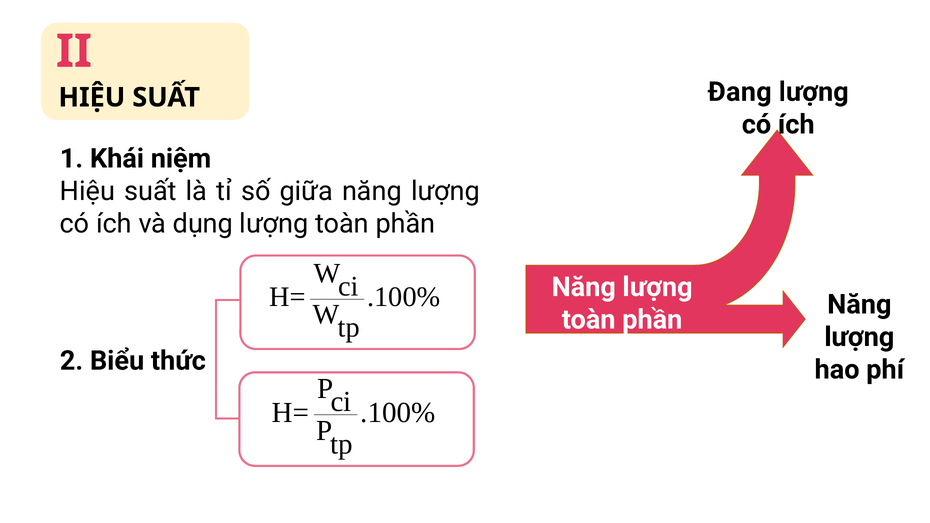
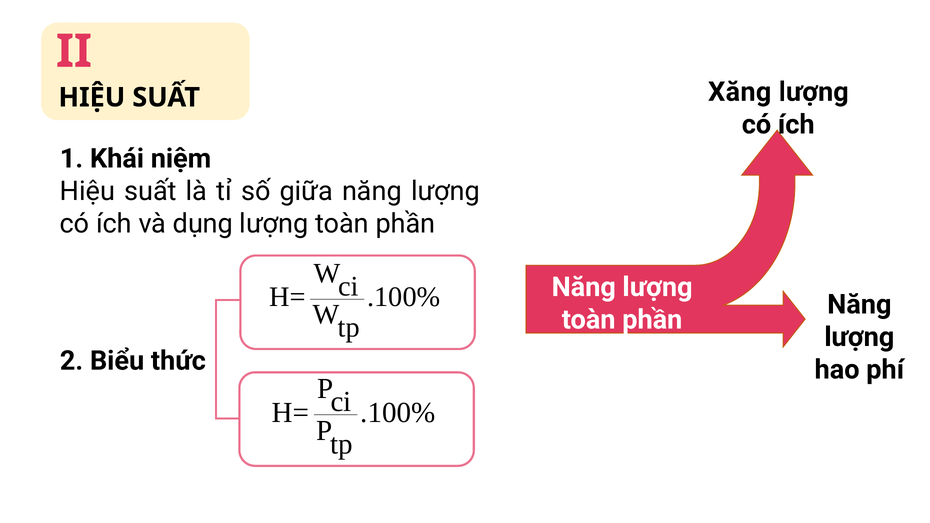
Đang: Đang -> Xăng (740, 92)
